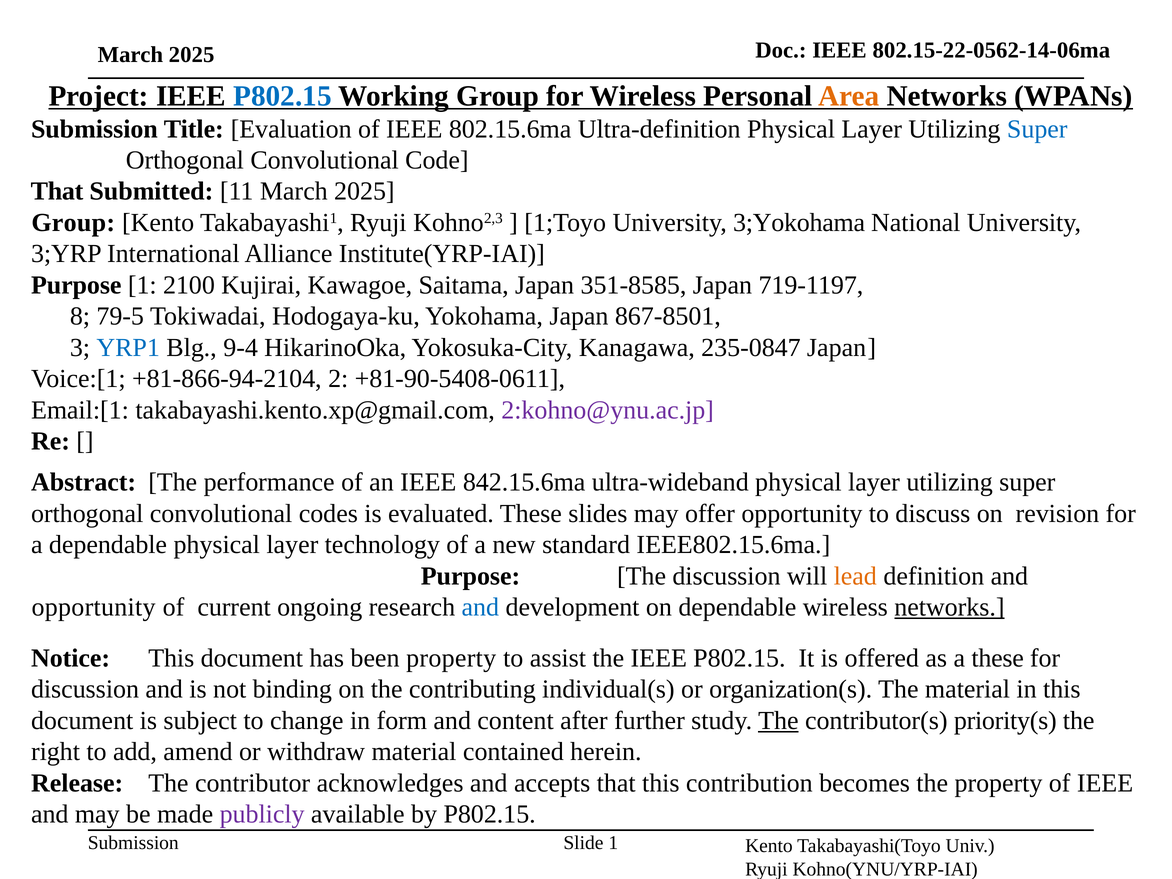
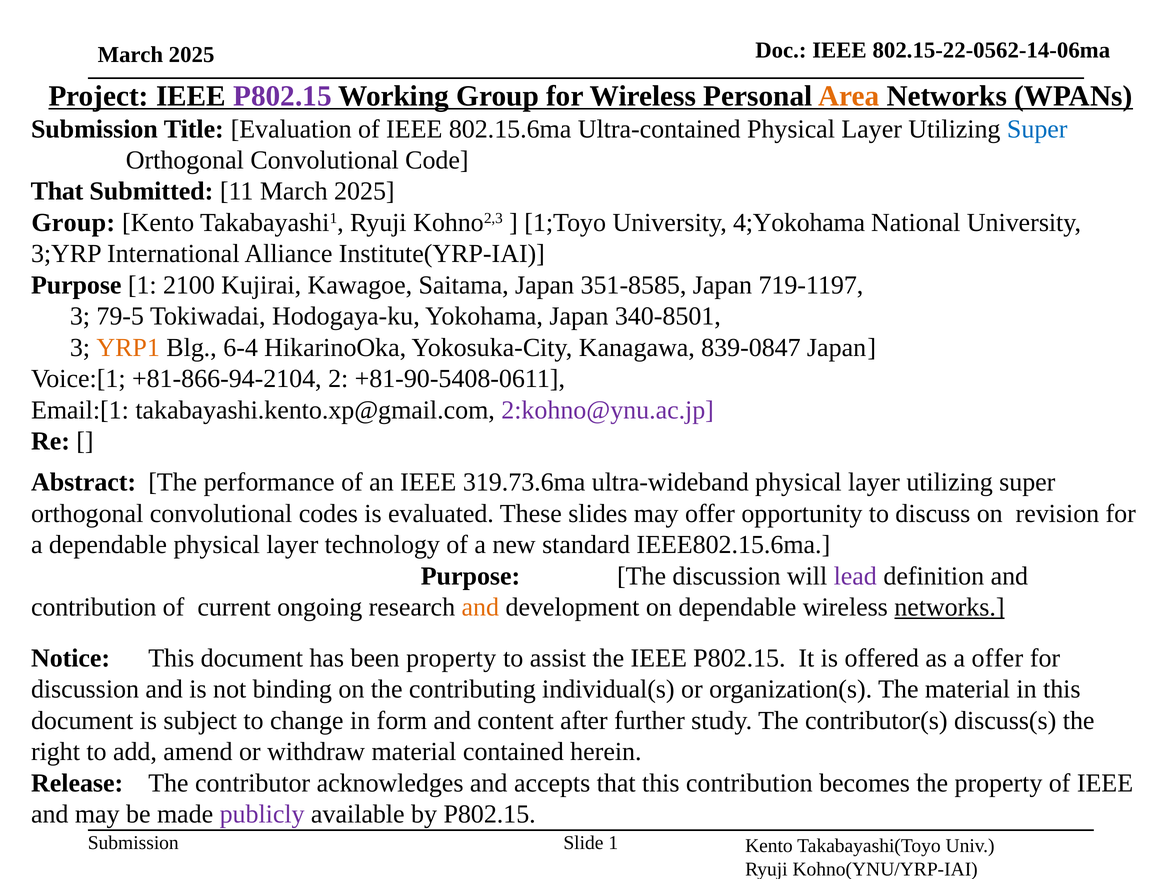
P802.15 colour: blue -> purple (283, 96)
Ultra-definition: Ultra-definition -> Ultra-contained (659, 129)
3;Yokohama: 3;Yokohama -> 4;Yokohama (799, 223)
8: 8 -> 3 (80, 316)
867-8501: 867-8501 -> 340-8501 (668, 316)
YRP1 colour: blue -> orange (128, 348)
9-4: 9-4 -> 6-4 (241, 348)
235-0847: 235-0847 -> 839-0847 (751, 348)
842.15.6ma: 842.15.6ma -> 319.73.6ma (524, 482)
lead colour: orange -> purple (855, 576)
opportunity: opportunity -> contribution (94, 607)
and colour: blue -> orange (480, 607)
a these: these -> offer (997, 658)
The underline: present -> none (778, 721)
priority(s: priority(s -> discuss(s (1005, 721)
